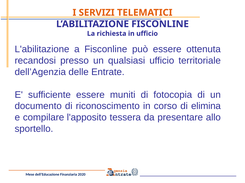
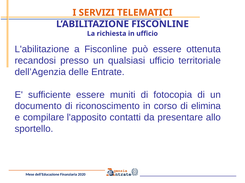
tessera: tessera -> contatti (125, 118)
